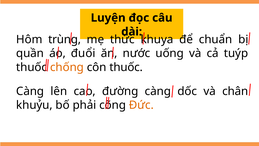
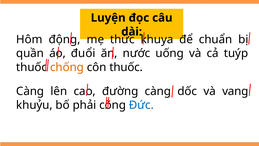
trùng: trùng -> động (65, 39)
chân: chân -> vang (235, 91)
Đức colour: orange -> blue (141, 105)
